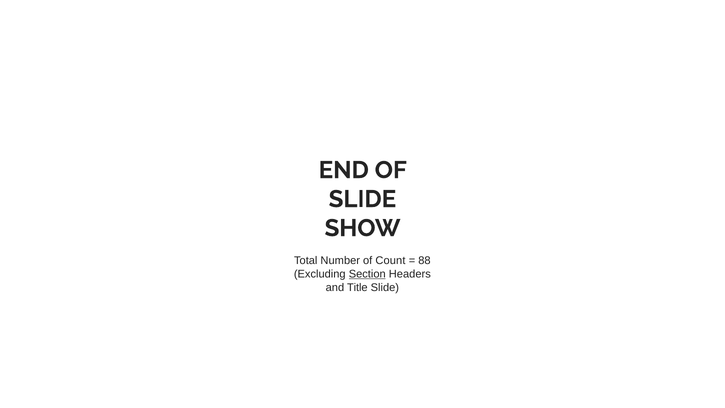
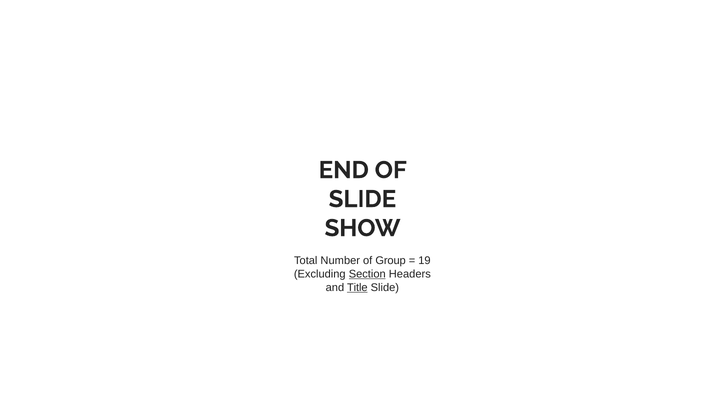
Count: Count -> Group (391, 261)
88: 88 -> 19 (424, 261)
Title underline: none -> present (357, 287)
